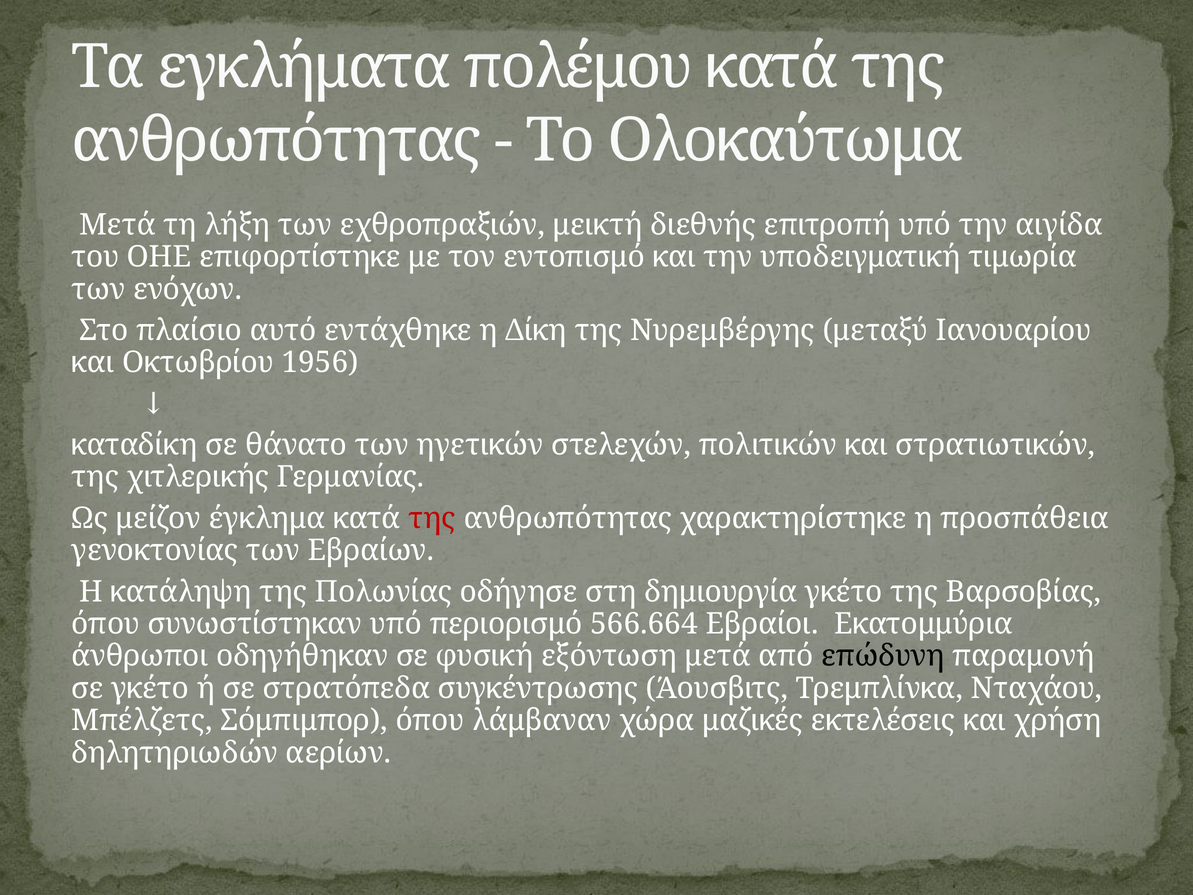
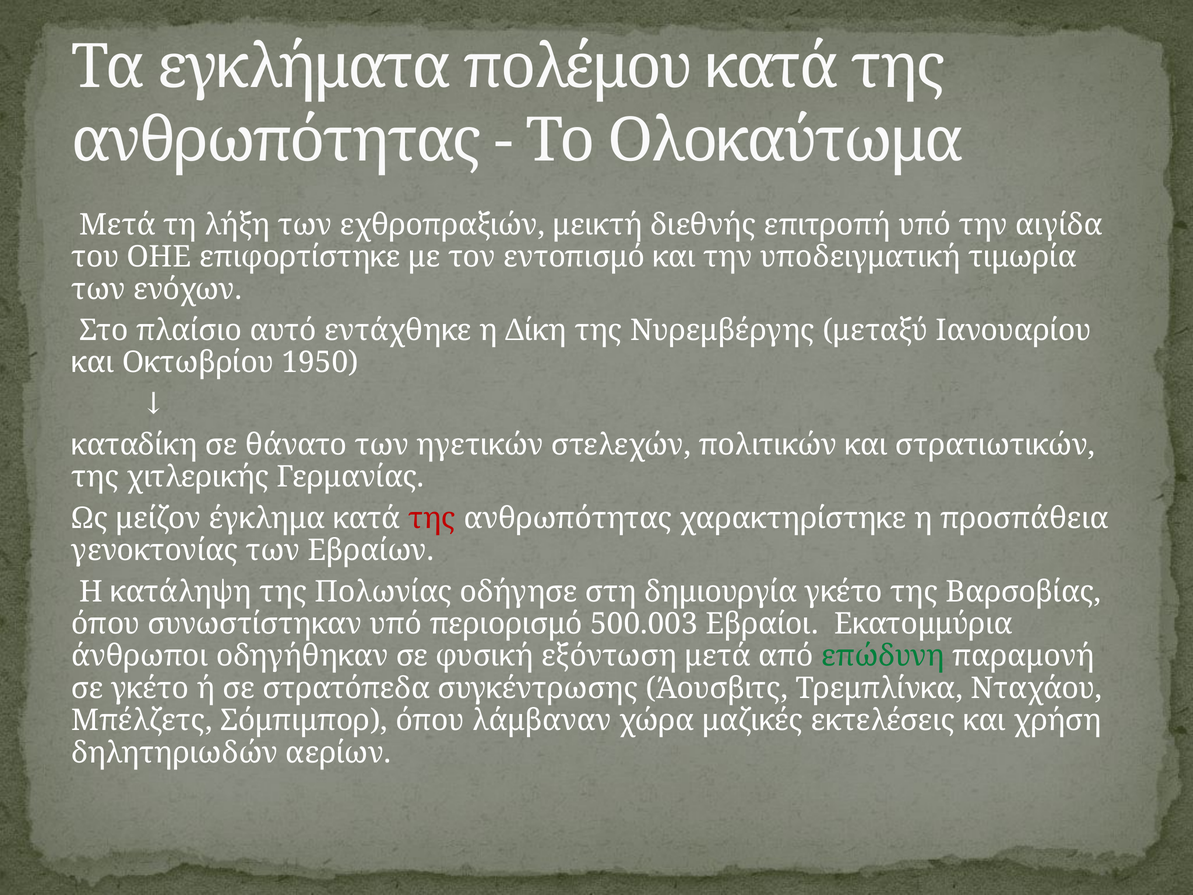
1956: 1956 -> 1950 (320, 362)
566.664: 566.664 -> 500.003 (644, 624)
επώδυνη colour: black -> green (883, 656)
